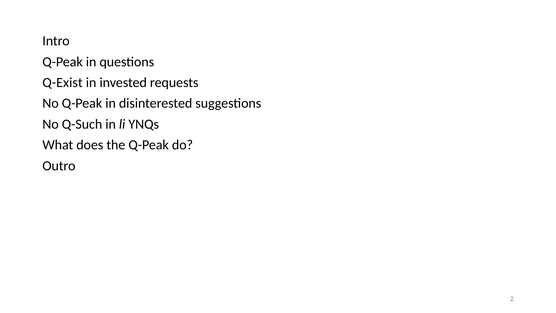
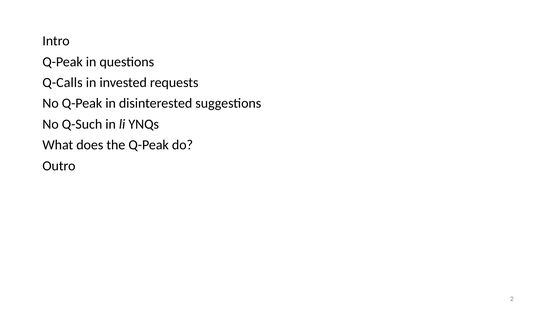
Q-Exist: Q-Exist -> Q-Calls (63, 83)
